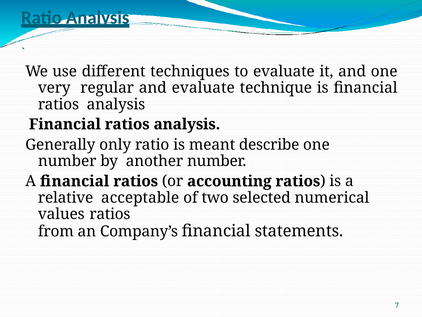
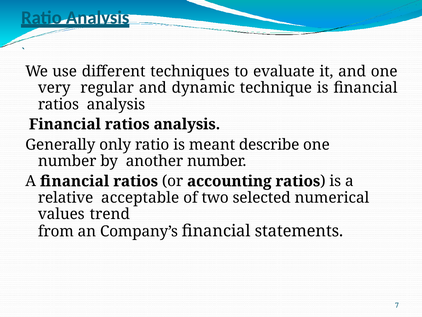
and evaluate: evaluate -> dynamic (203, 88)
values ratios: ratios -> trend (110, 214)
